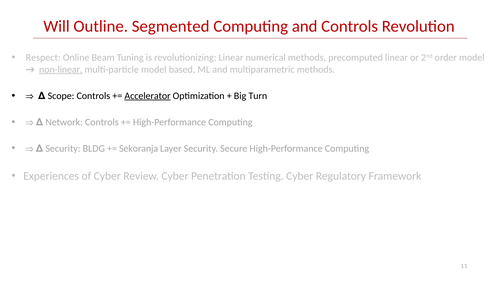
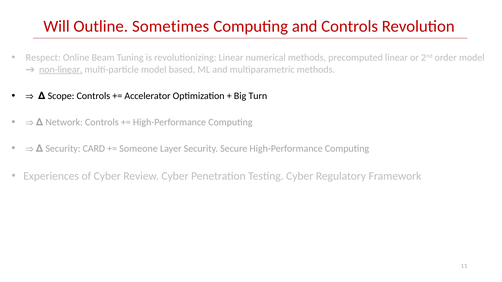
Segmented: Segmented -> Sometimes (171, 26)
Accelerator underline: present -> none (148, 96)
BLDG: BLDG -> CARD (94, 149)
Sekoranja: Sekoranja -> Someone (139, 149)
